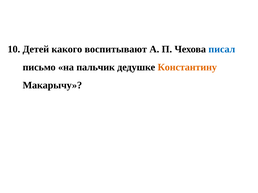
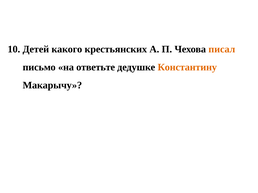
воспитывают: воспитывают -> крестьянских (116, 49)
писал colour: blue -> orange (222, 49)
пальчик: пальчик -> ответьте (96, 67)
